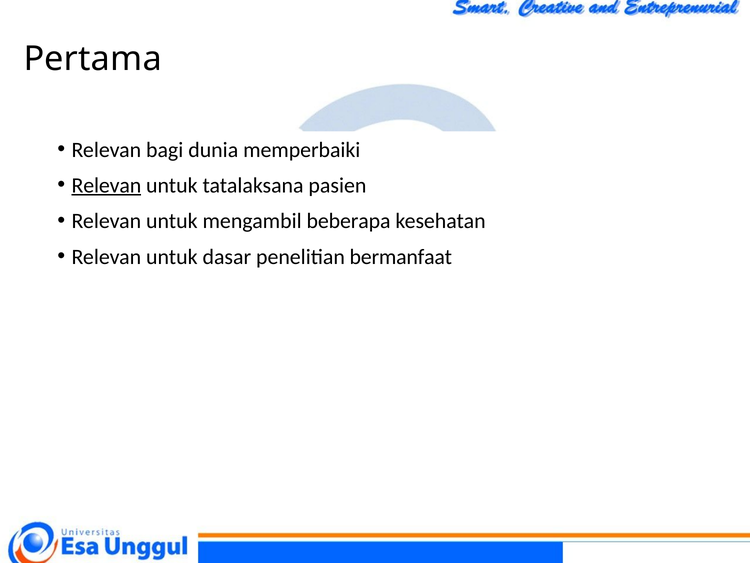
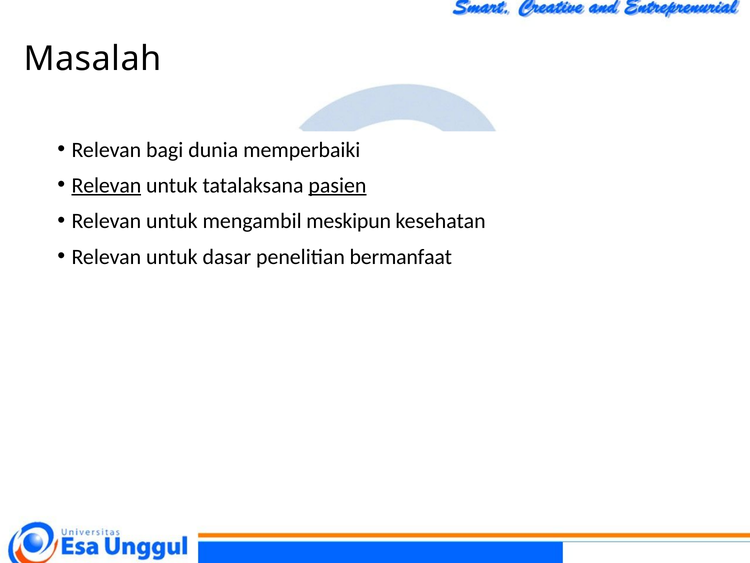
Pertama: Pertama -> Masalah (93, 59)
pasien underline: none -> present (337, 185)
beberapa: beberapa -> meskipun (349, 221)
